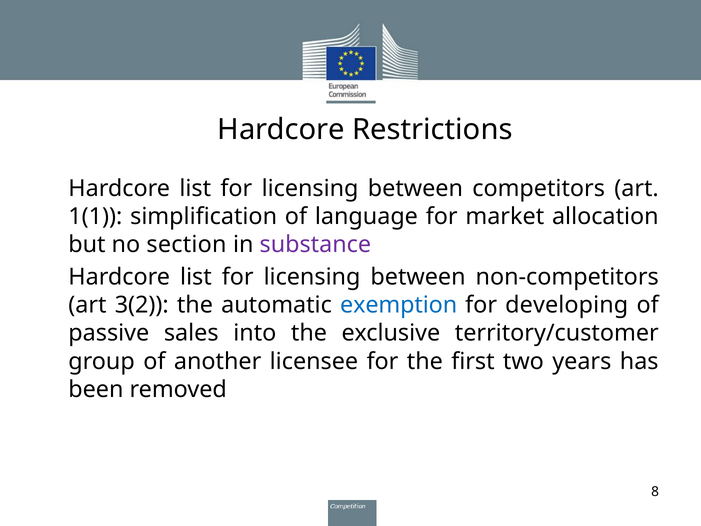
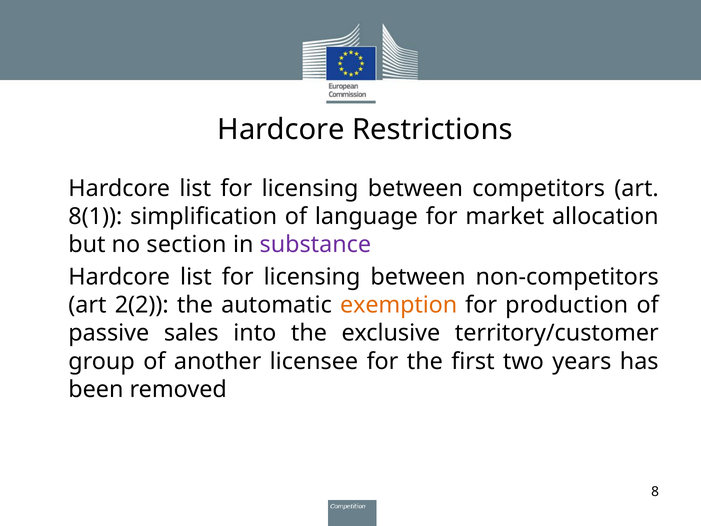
1(1: 1(1 -> 8(1 (95, 216)
3(2: 3(2 -> 2(2 (142, 305)
exemption colour: blue -> orange (399, 305)
developing: developing -> production (567, 305)
